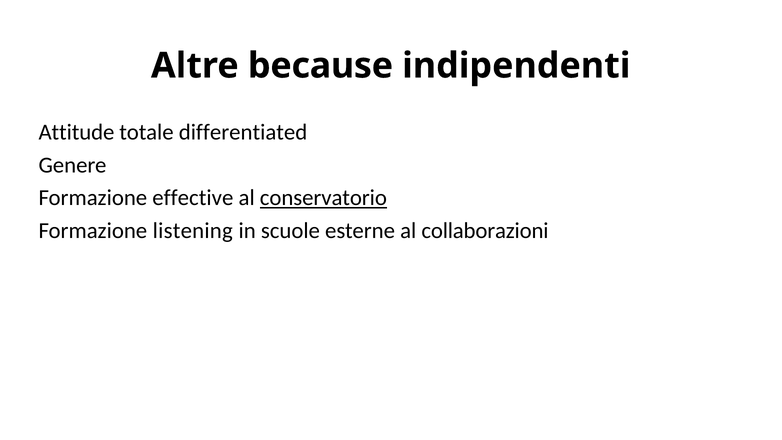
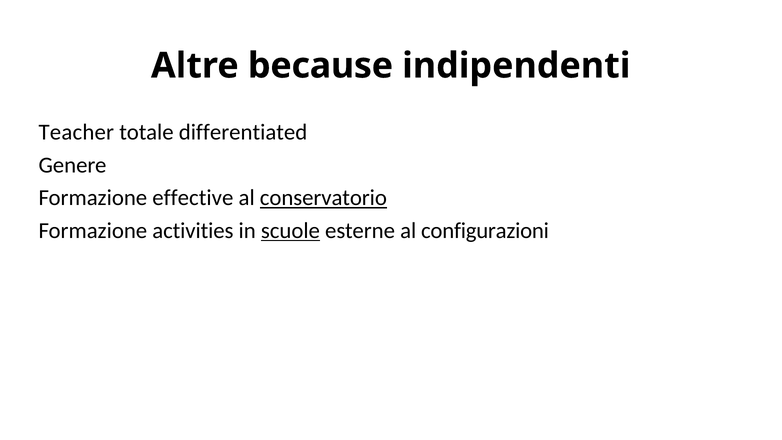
Attitude: Attitude -> Teacher (76, 132)
listening: listening -> activities (193, 231)
scuole underline: none -> present (290, 231)
collaborazioni: collaborazioni -> configurazioni (485, 231)
